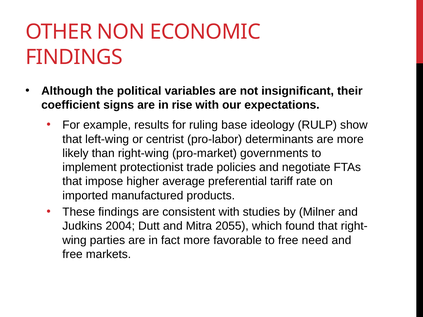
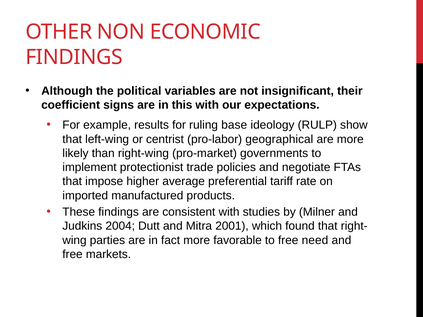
rise: rise -> this (182, 105)
determinants: determinants -> geographical (279, 139)
2055: 2055 -> 2001 (232, 226)
